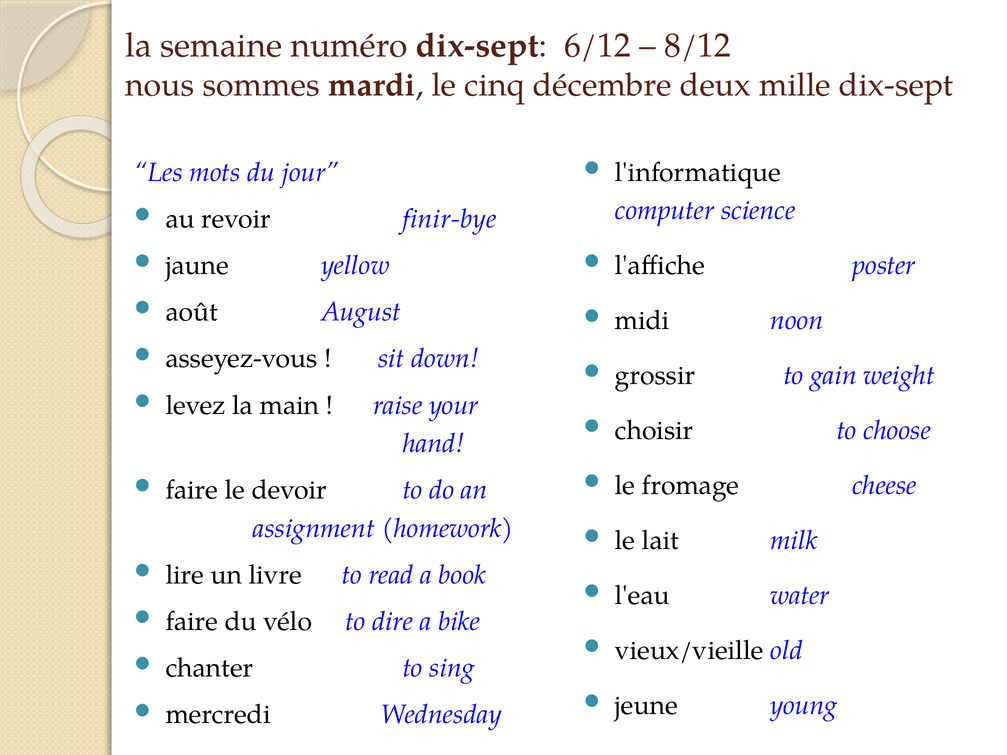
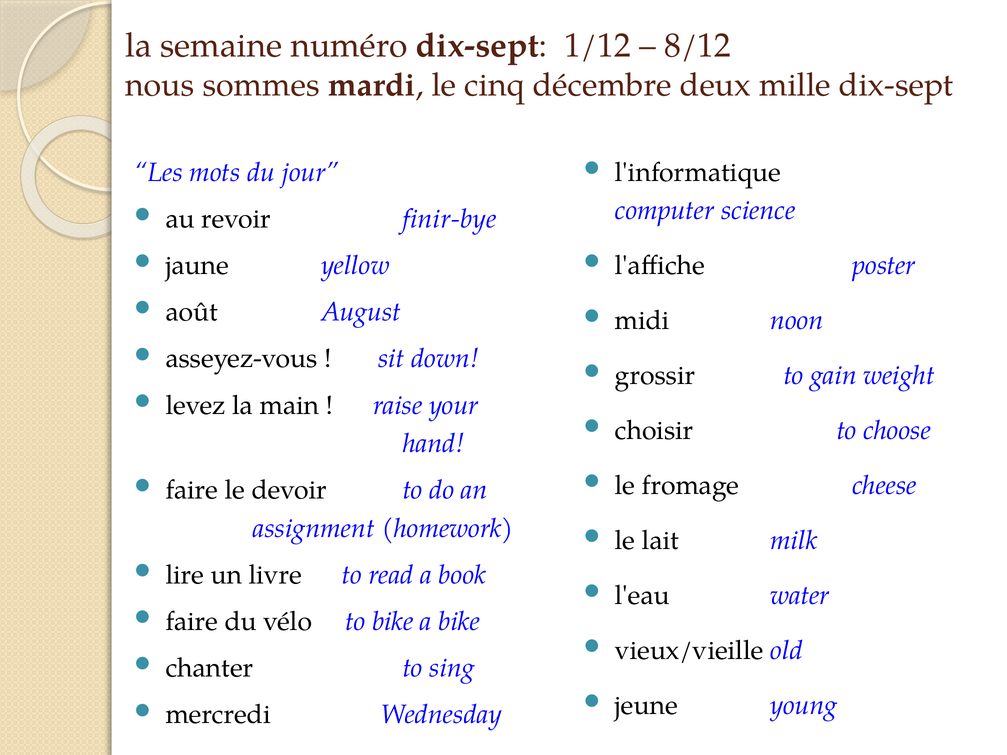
6/12: 6/12 -> 1/12 (597, 46)
to dire: dire -> bike (393, 622)
